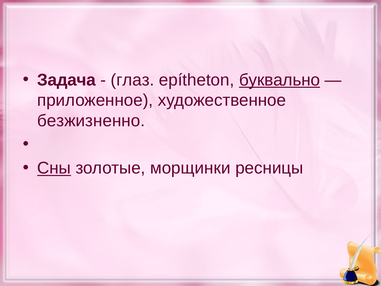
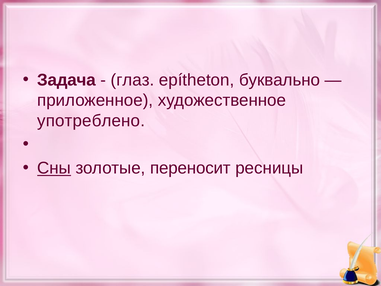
буквально underline: present -> none (280, 80)
безжизненно: безжизненно -> употреблено (91, 121)
морщинки: морщинки -> переносит (190, 168)
